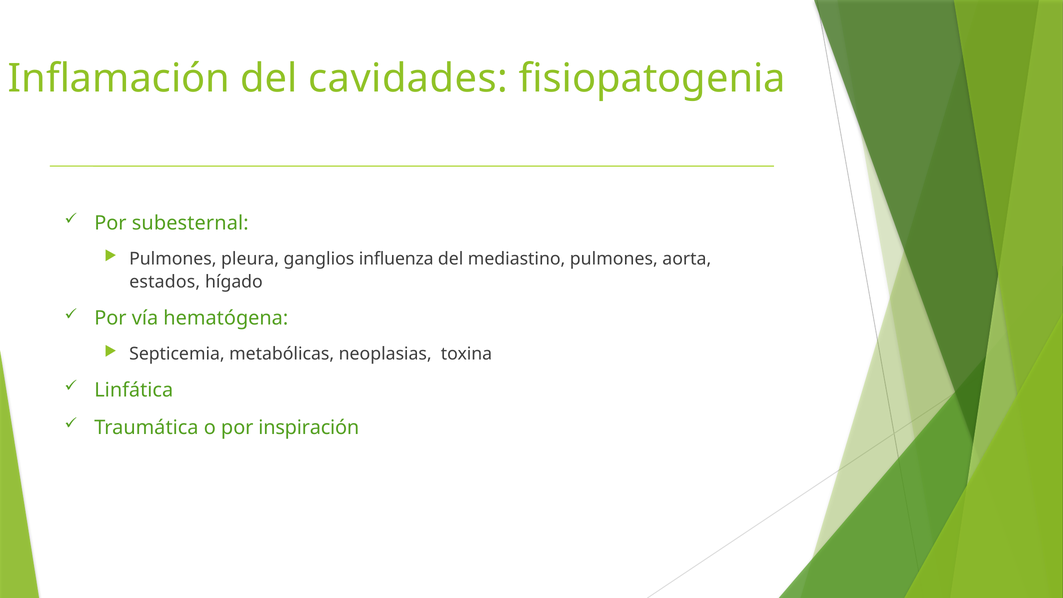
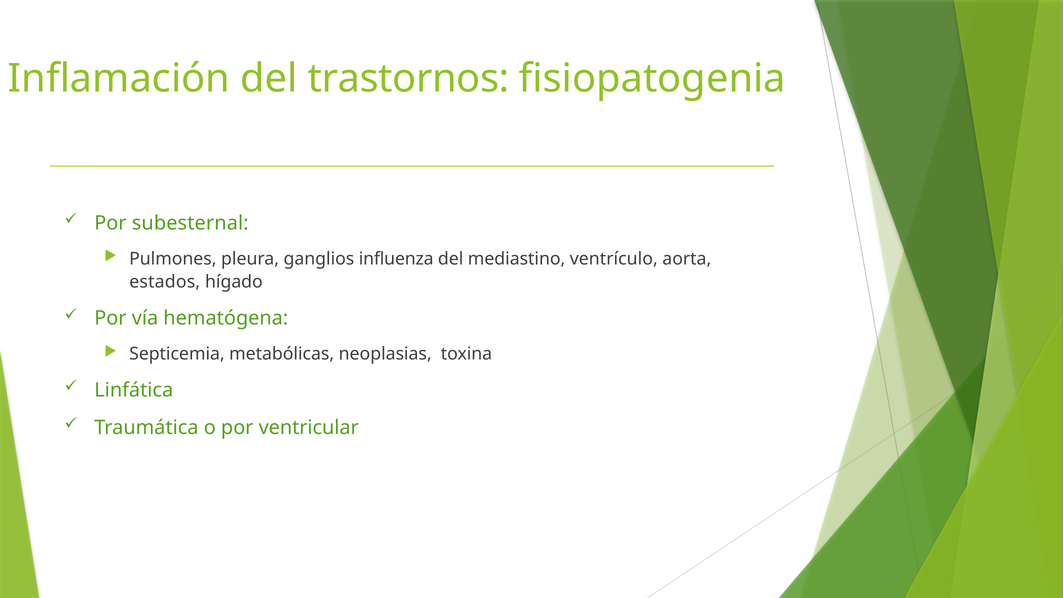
cavidades: cavidades -> trastornos (408, 79)
mediastino pulmones: pulmones -> ventrículo (614, 259)
inspiración: inspiración -> ventricular (309, 427)
